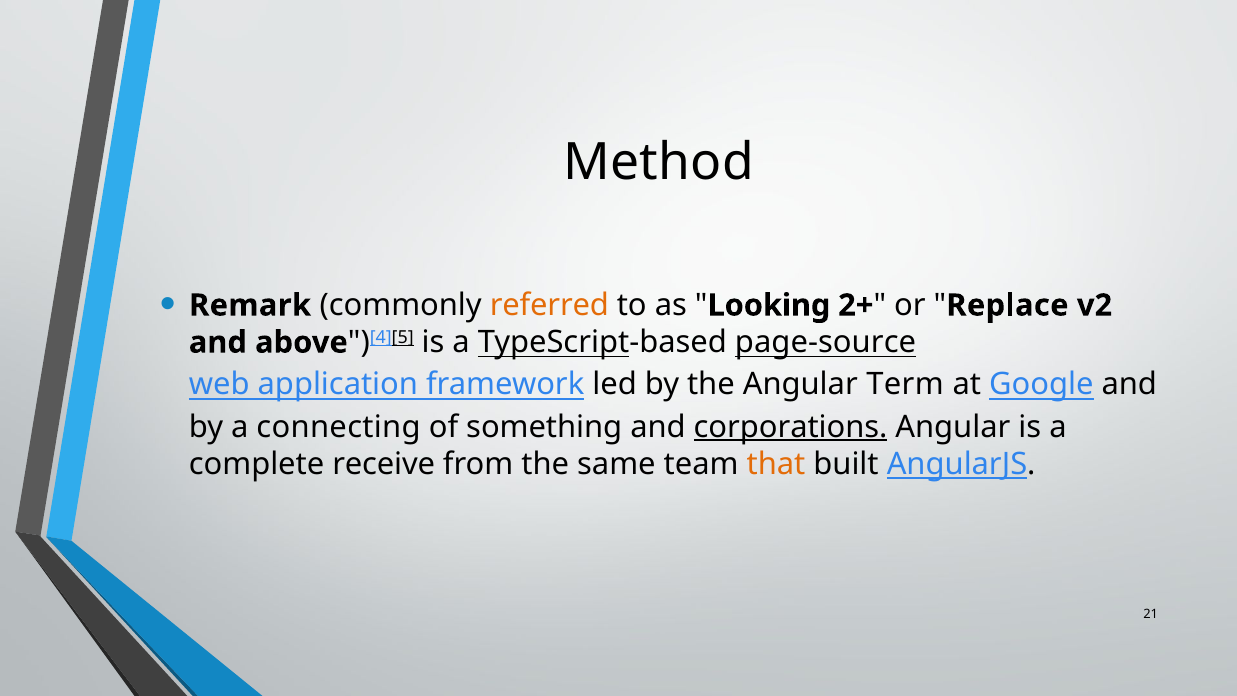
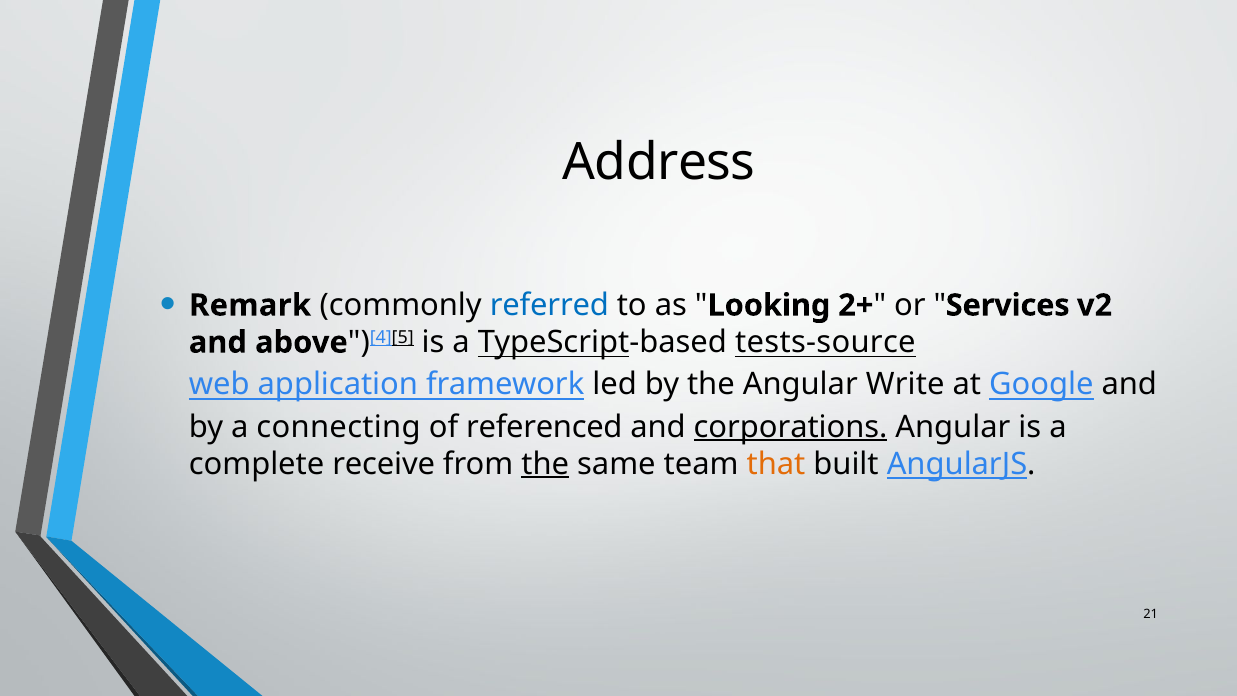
Method: Method -> Address (659, 162)
referred colour: orange -> blue (549, 305)
Replace: Replace -> Services (1008, 305)
page-source: page-source -> tests-source (825, 342)
Term: Term -> Write (905, 385)
something: something -> referenced (544, 427)
the underline: none -> present (545, 464)
